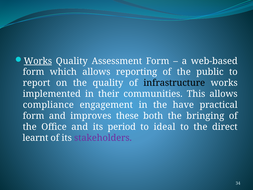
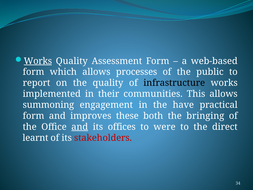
reporting: reporting -> processes (137, 72)
compliance: compliance -> summoning (48, 105)
and underline: none -> present (80, 127)
period: period -> offices (122, 127)
ideal: ideal -> were (165, 127)
stakeholders colour: purple -> red (103, 138)
